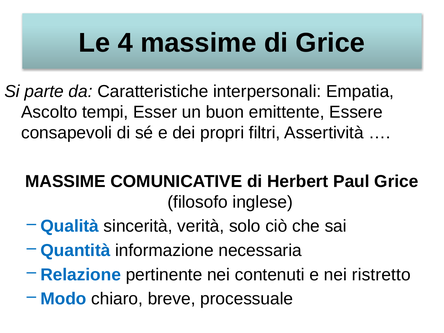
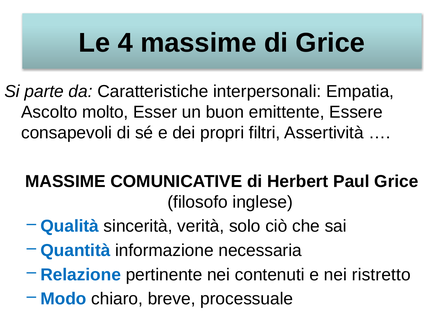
tempi: tempi -> molto (105, 112)
